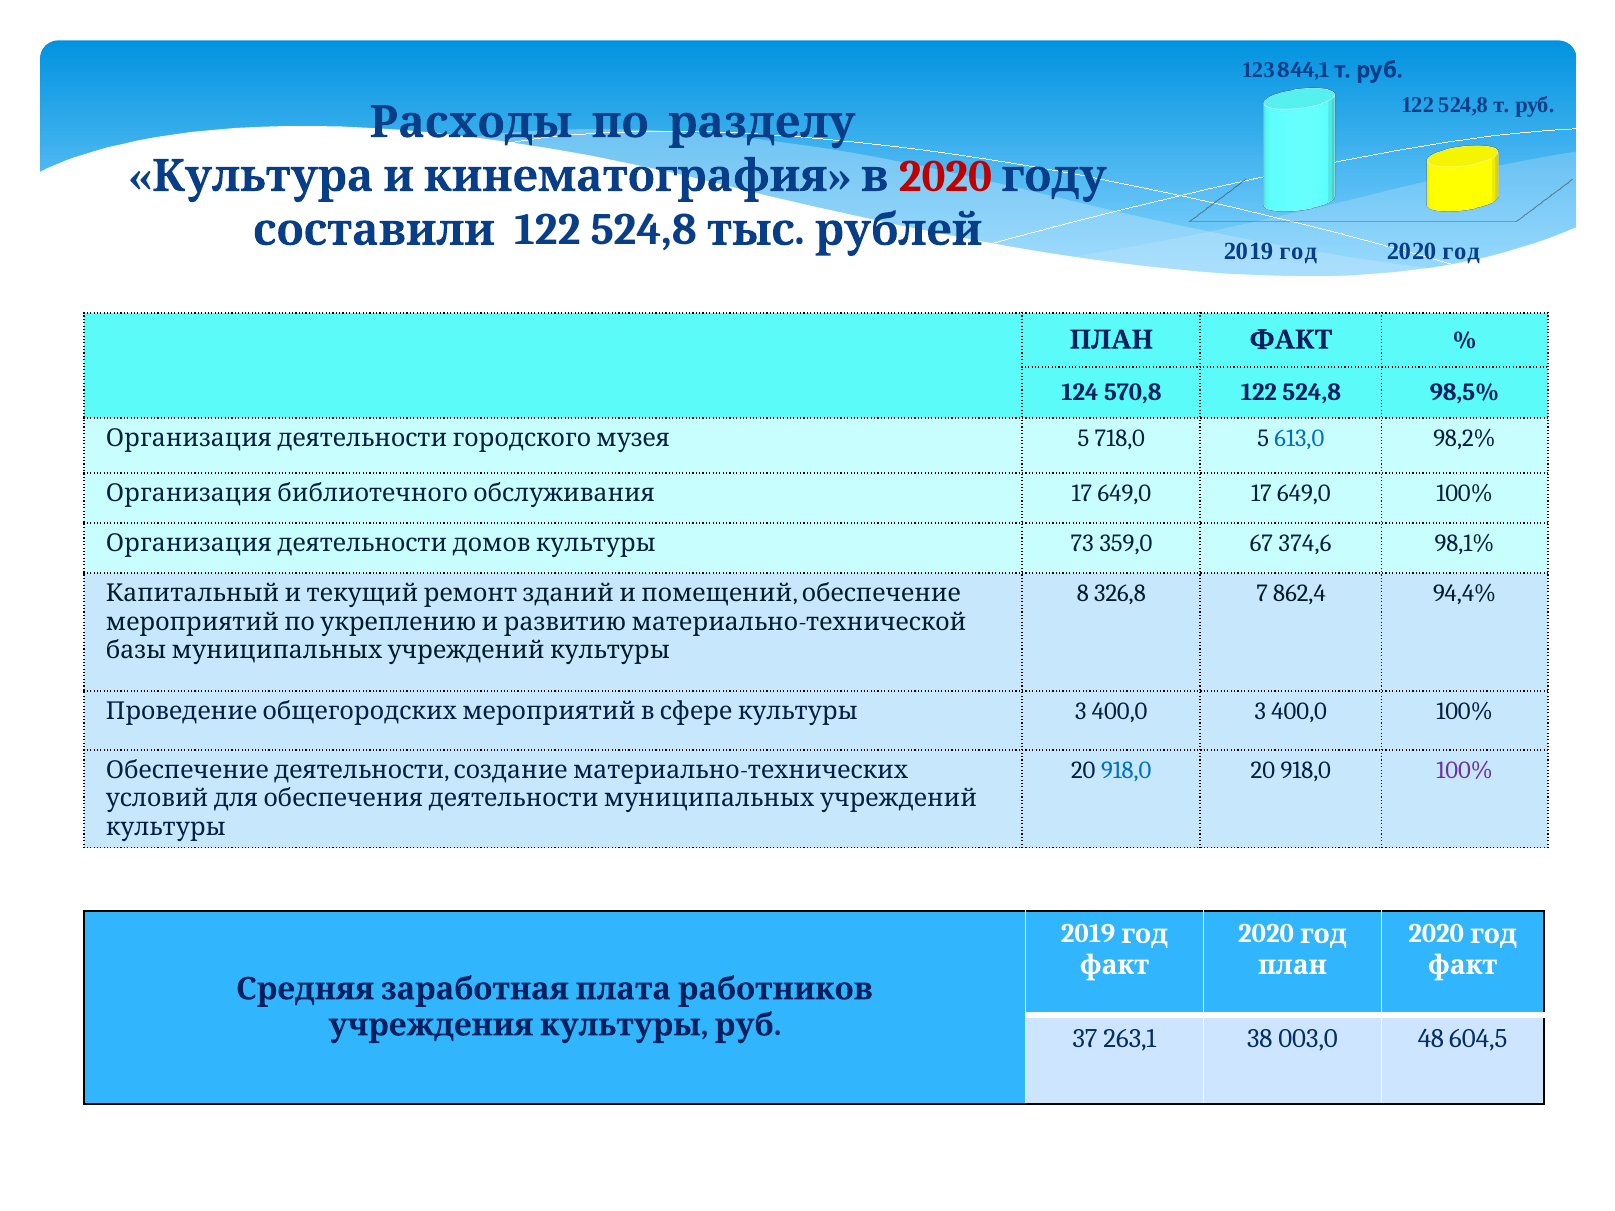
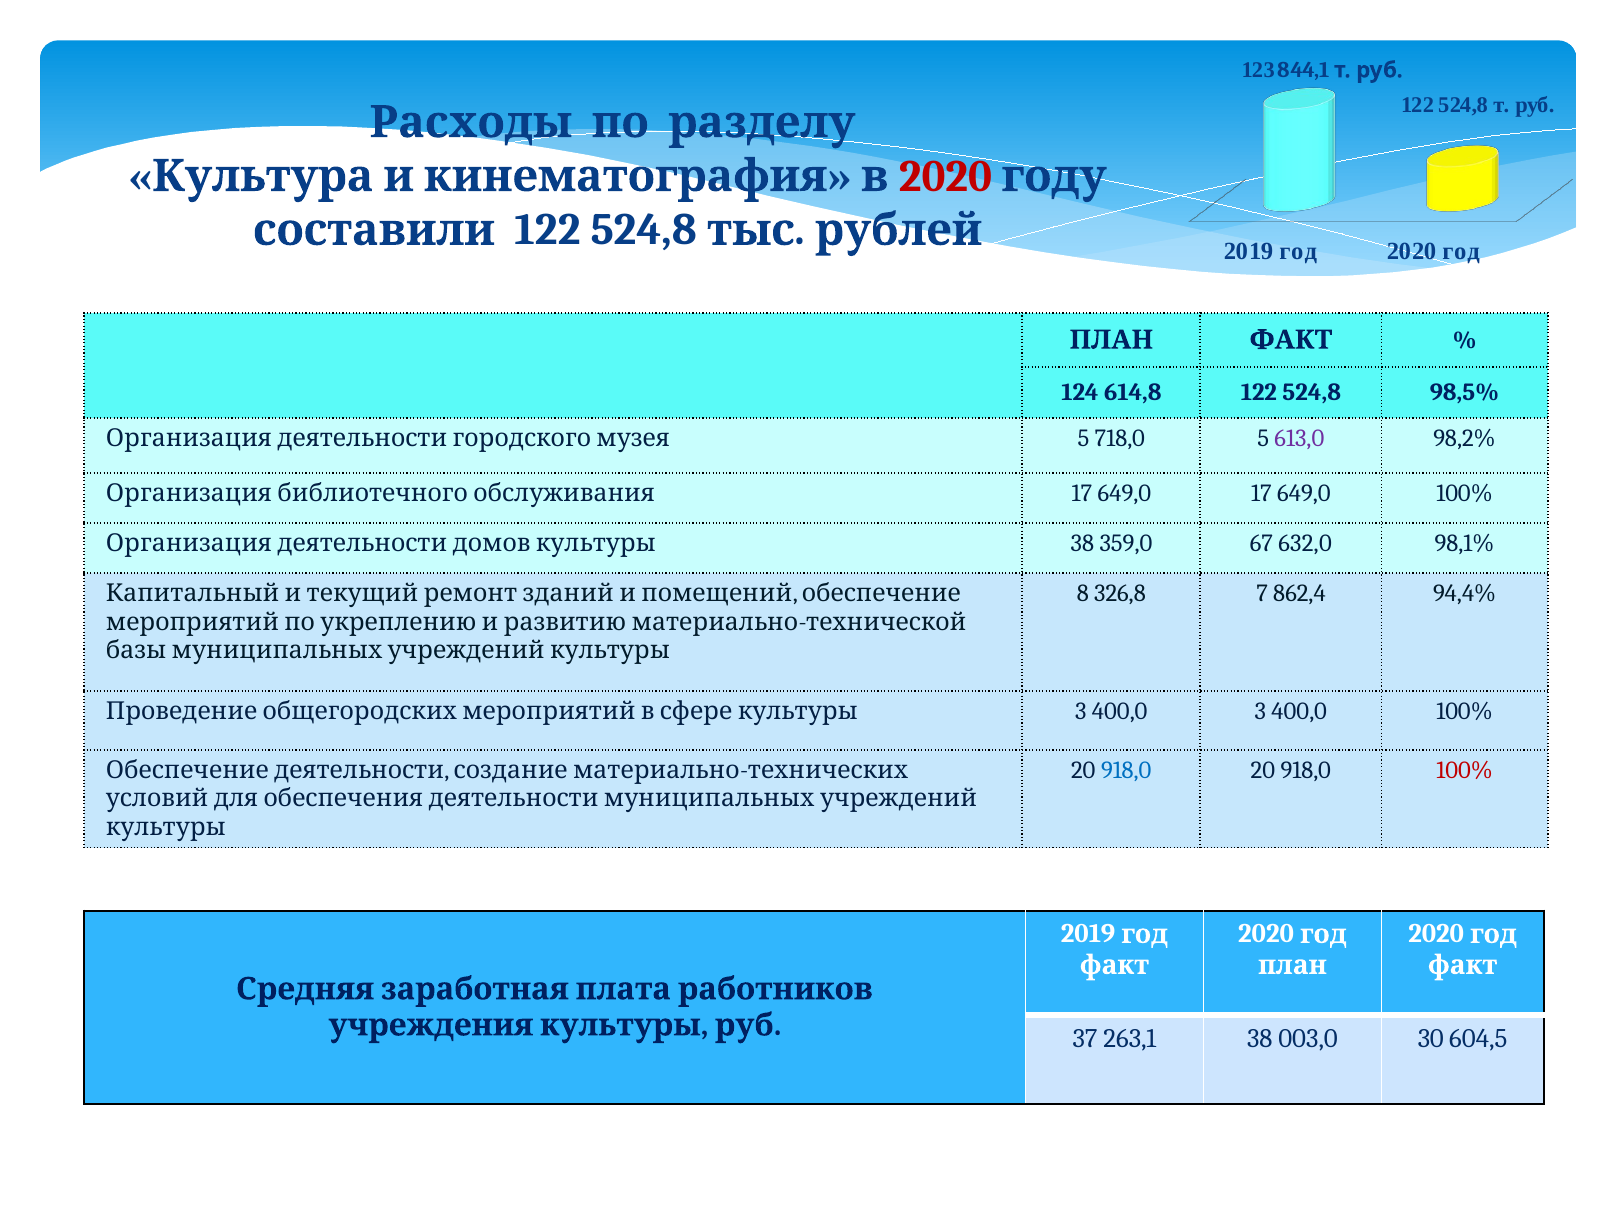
570,8: 570,8 -> 614,8 (1133, 392)
613,0 colour: blue -> purple (1299, 438)
73: 73 -> 38 (1082, 544)
374,6: 374,6 -> 632,0 (1305, 544)
100% colour: purple -> red (1465, 770)
48: 48 -> 30 (1431, 1039)
